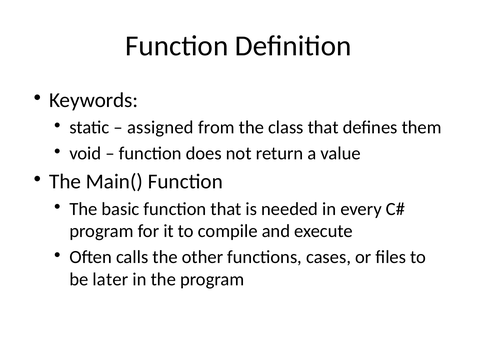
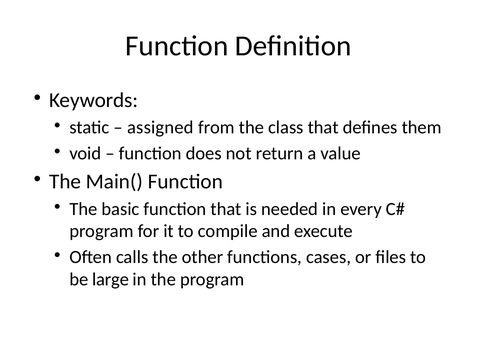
later: later -> large (111, 280)
